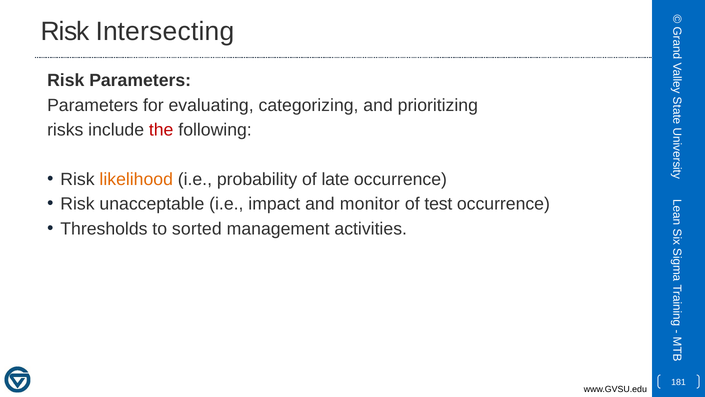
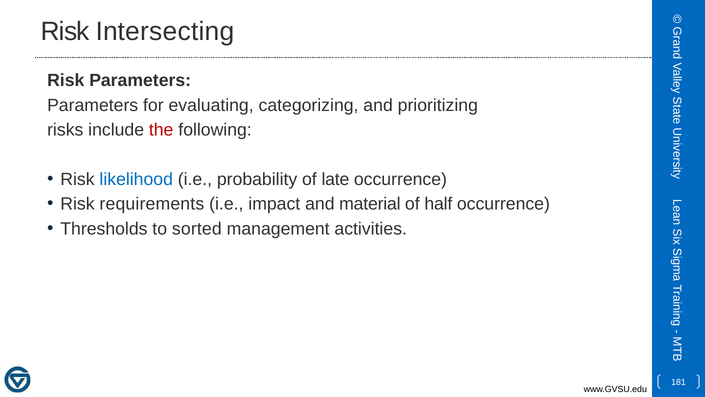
likelihood colour: orange -> blue (136, 179)
unacceptable: unacceptable -> requirements (152, 204)
monitor: monitor -> material (370, 204)
test: test -> half (438, 204)
